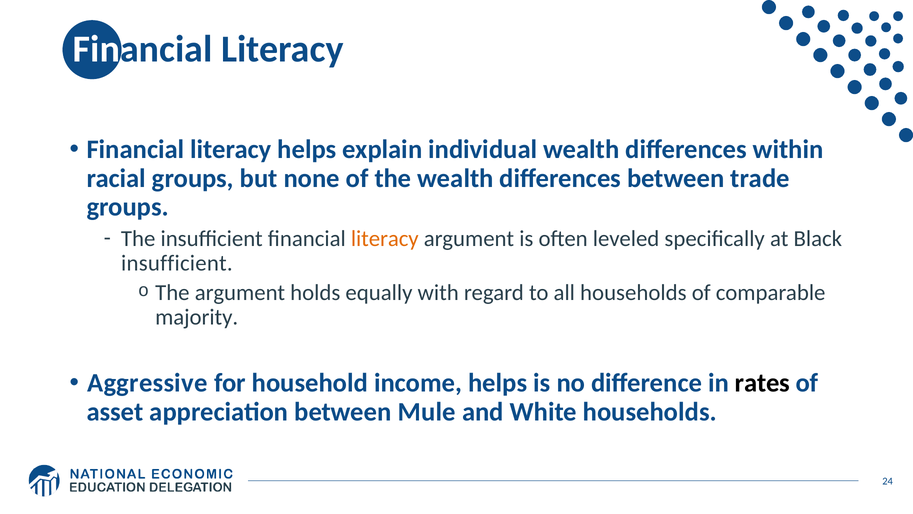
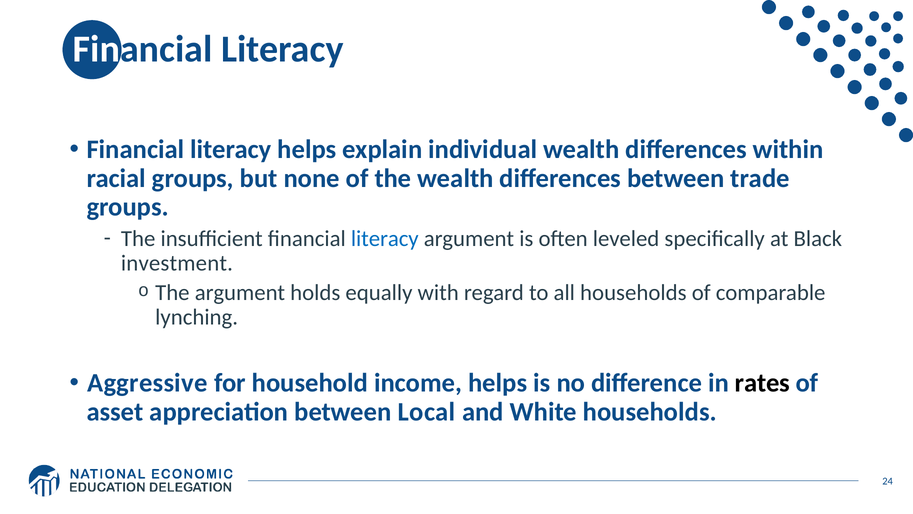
literacy colour: orange -> blue (385, 238)
insufficient: insufficient -> investment (177, 263)
majority: majority -> lynching (197, 317)
Mule: Mule -> Local (427, 411)
